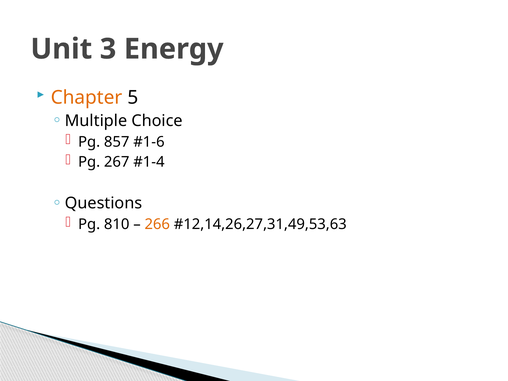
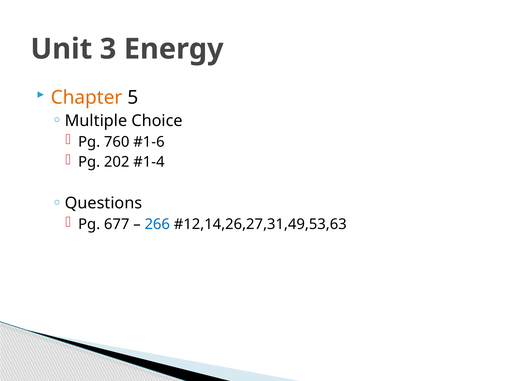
857: 857 -> 760 (117, 142)
267: 267 -> 202 (117, 162)
810: 810 -> 677 (117, 224)
266 colour: orange -> blue (157, 224)
